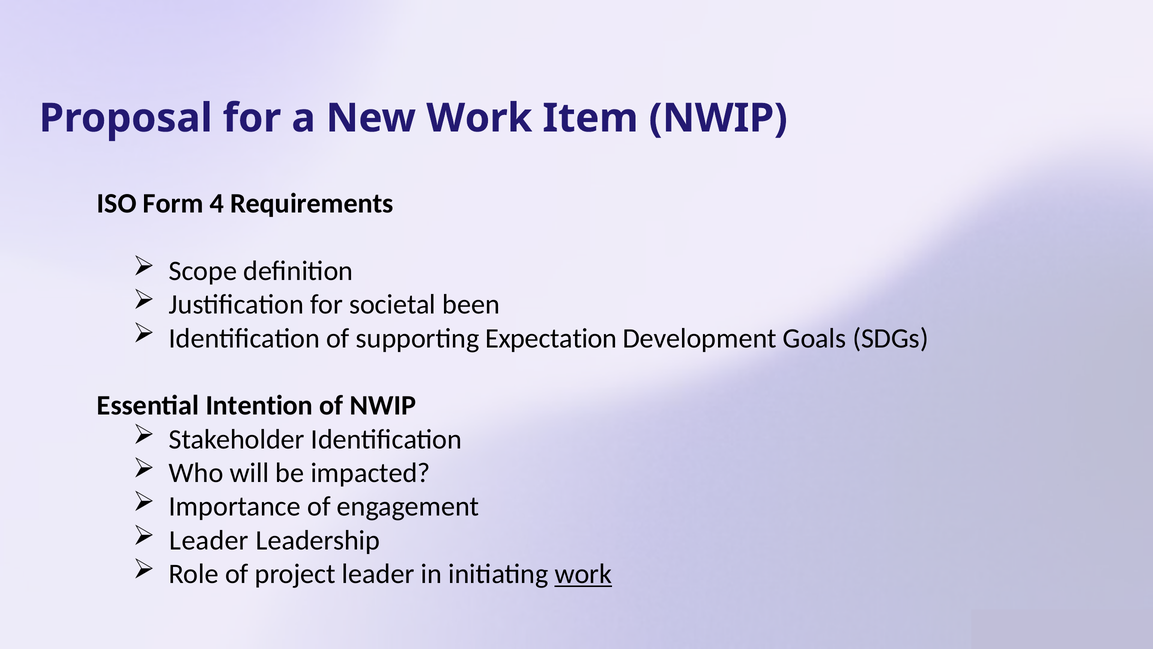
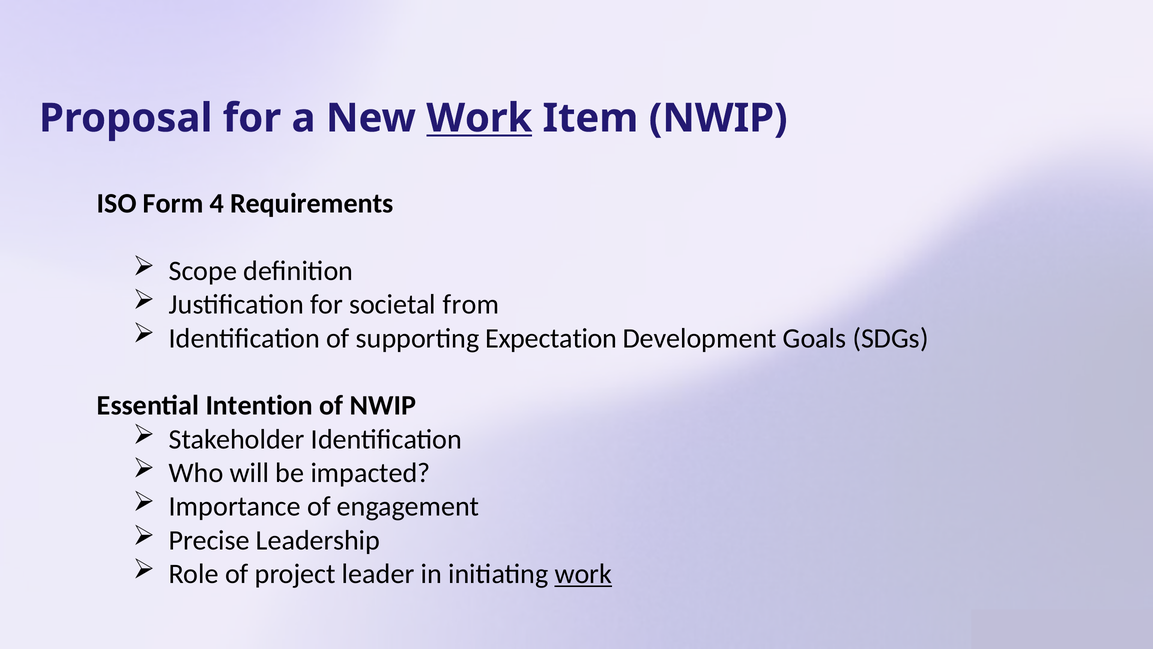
Work underline: none -> present (479, 118)
been: been -> from (471, 304)
Leader: Leader -> Precise (209, 540)
